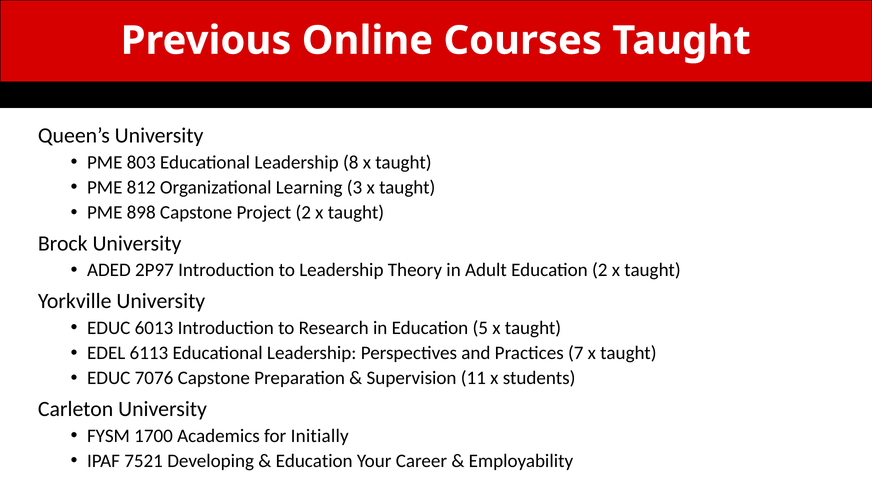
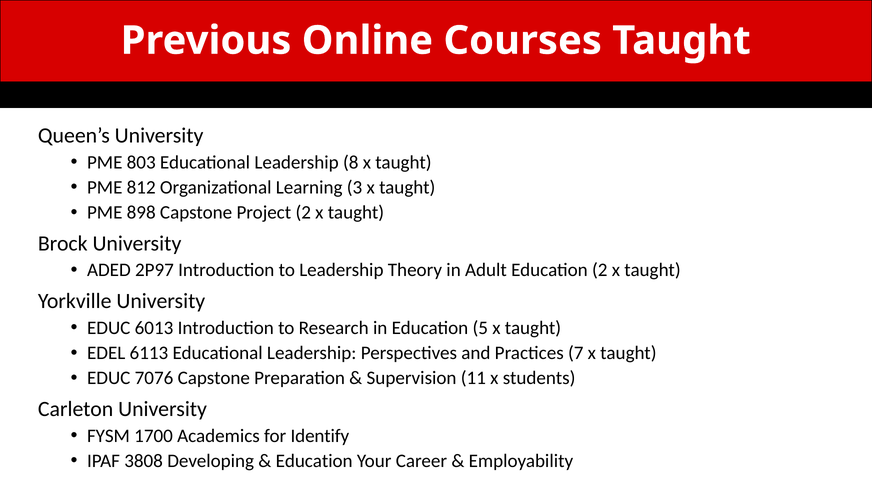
Initially: Initially -> Identify (320, 436)
7521: 7521 -> 3808 (144, 461)
